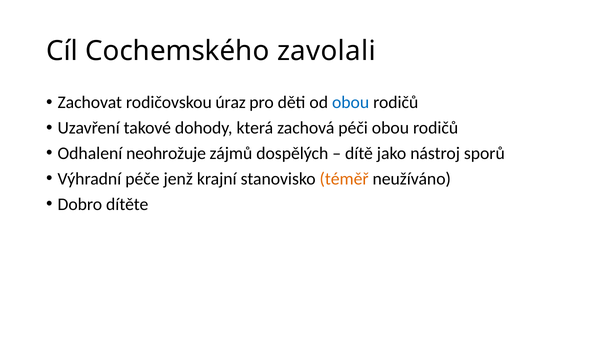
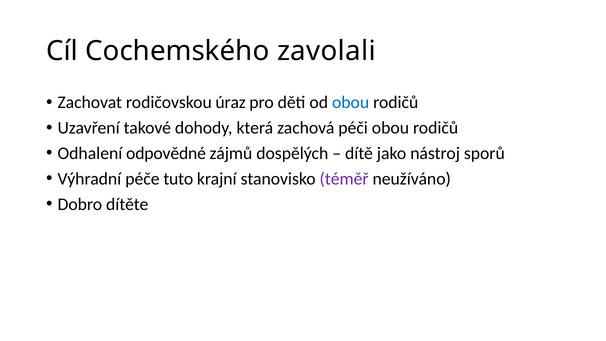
neohrožuje: neohrožuje -> odpovědné (166, 153)
jenž: jenž -> tuto (178, 179)
téměř colour: orange -> purple (344, 179)
